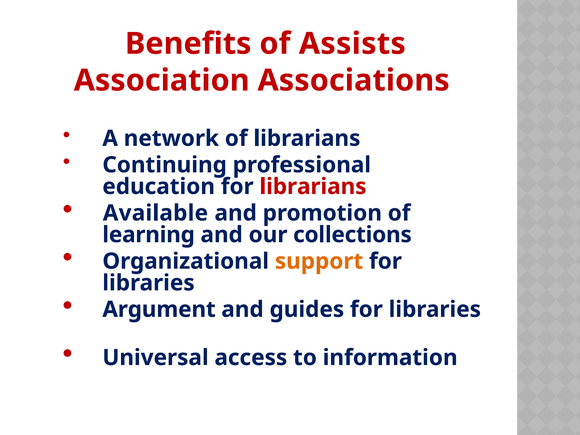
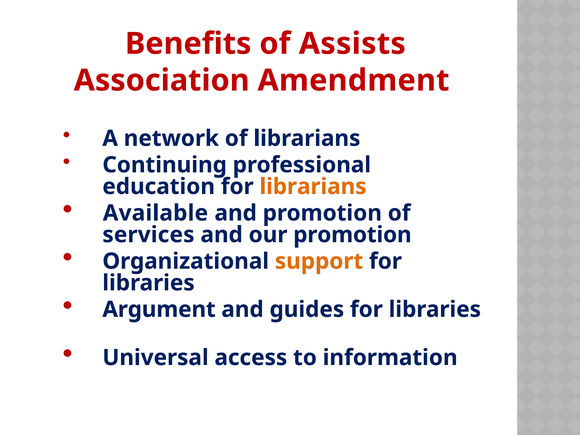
Associations: Associations -> Amendment (354, 80)
librarians colour: red -> orange (313, 187)
learning: learning -> services (148, 235)
our collections: collections -> promotion (352, 235)
